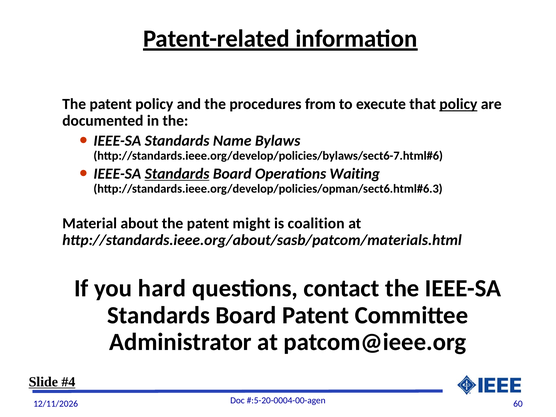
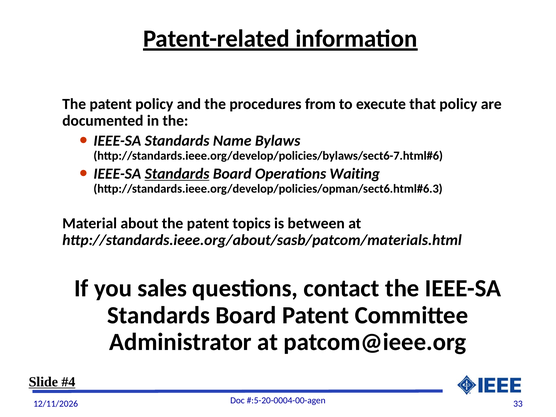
policy underline: present -> none (458, 104)
might: might -> topics (252, 223)
coalition: coalition -> between (316, 223)
hard: hard -> sales (162, 288)
60: 60 -> 33 (518, 404)
